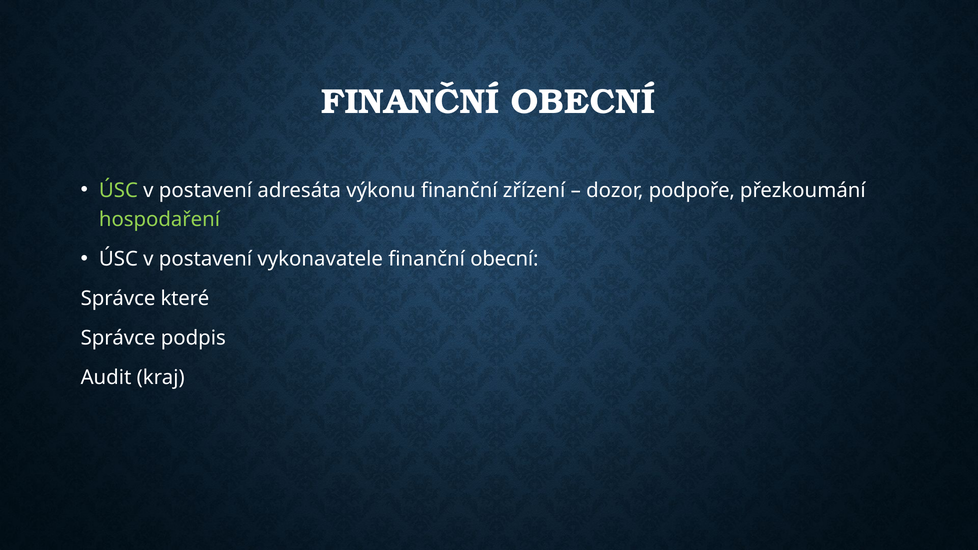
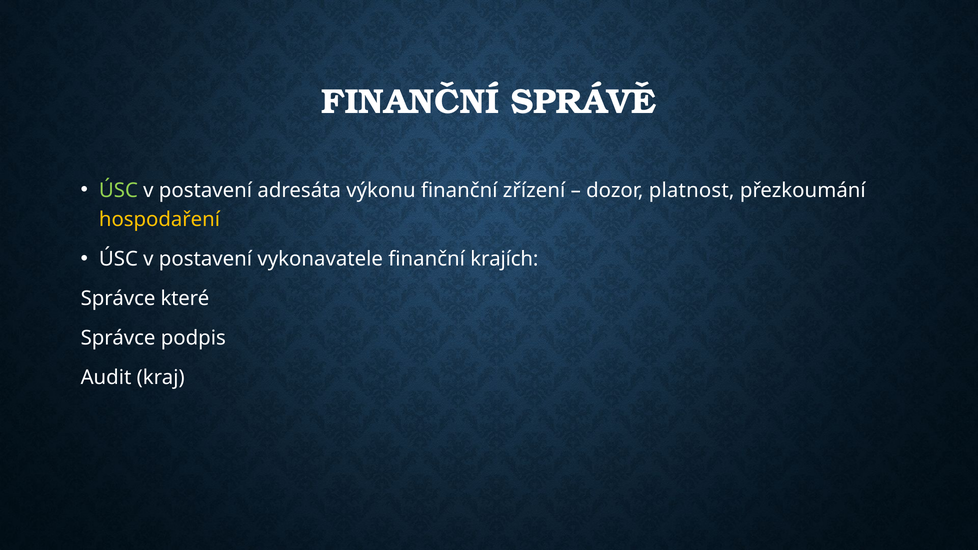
OBECNÍ: OBECNÍ -> SPRÁVĚ (583, 102)
podpoře: podpoře -> platnost (692, 190)
hospodaření colour: light green -> yellow (159, 220)
vykonavatele finanční obecní: obecní -> krajích (504, 259)
